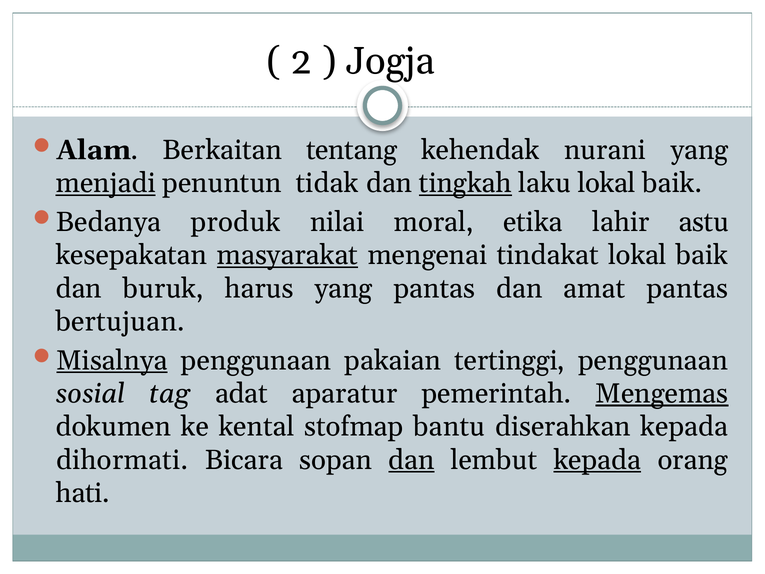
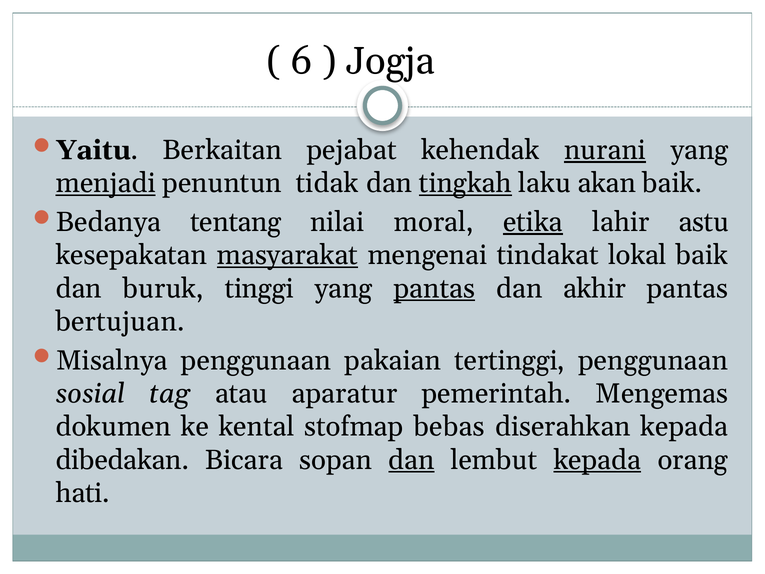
2: 2 -> 6 (301, 61)
Alam: Alam -> Yaitu (94, 150)
tentang: tentang -> pejabat (352, 150)
nurani underline: none -> present (605, 150)
laku lokal: lokal -> akan (607, 183)
produk: produk -> tentang (236, 222)
etika underline: none -> present (533, 222)
harus: harus -> tinggi (259, 288)
pantas underline: none -> present (434, 288)
amat: amat -> akhir (595, 288)
Misalnya underline: present -> none (112, 360)
adat: adat -> atau (241, 393)
Mengemas underline: present -> none (662, 393)
bantu: bantu -> bebas (449, 427)
dihormati: dihormati -> dibedakan (122, 460)
